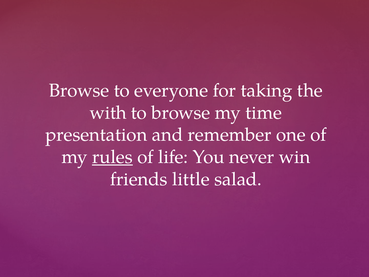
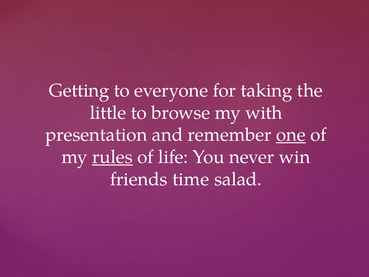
Browse: Browse -> Getting (79, 90)
with: with -> little (108, 113)
time: time -> with (264, 113)
one underline: none -> present (291, 135)
little: little -> time (191, 179)
